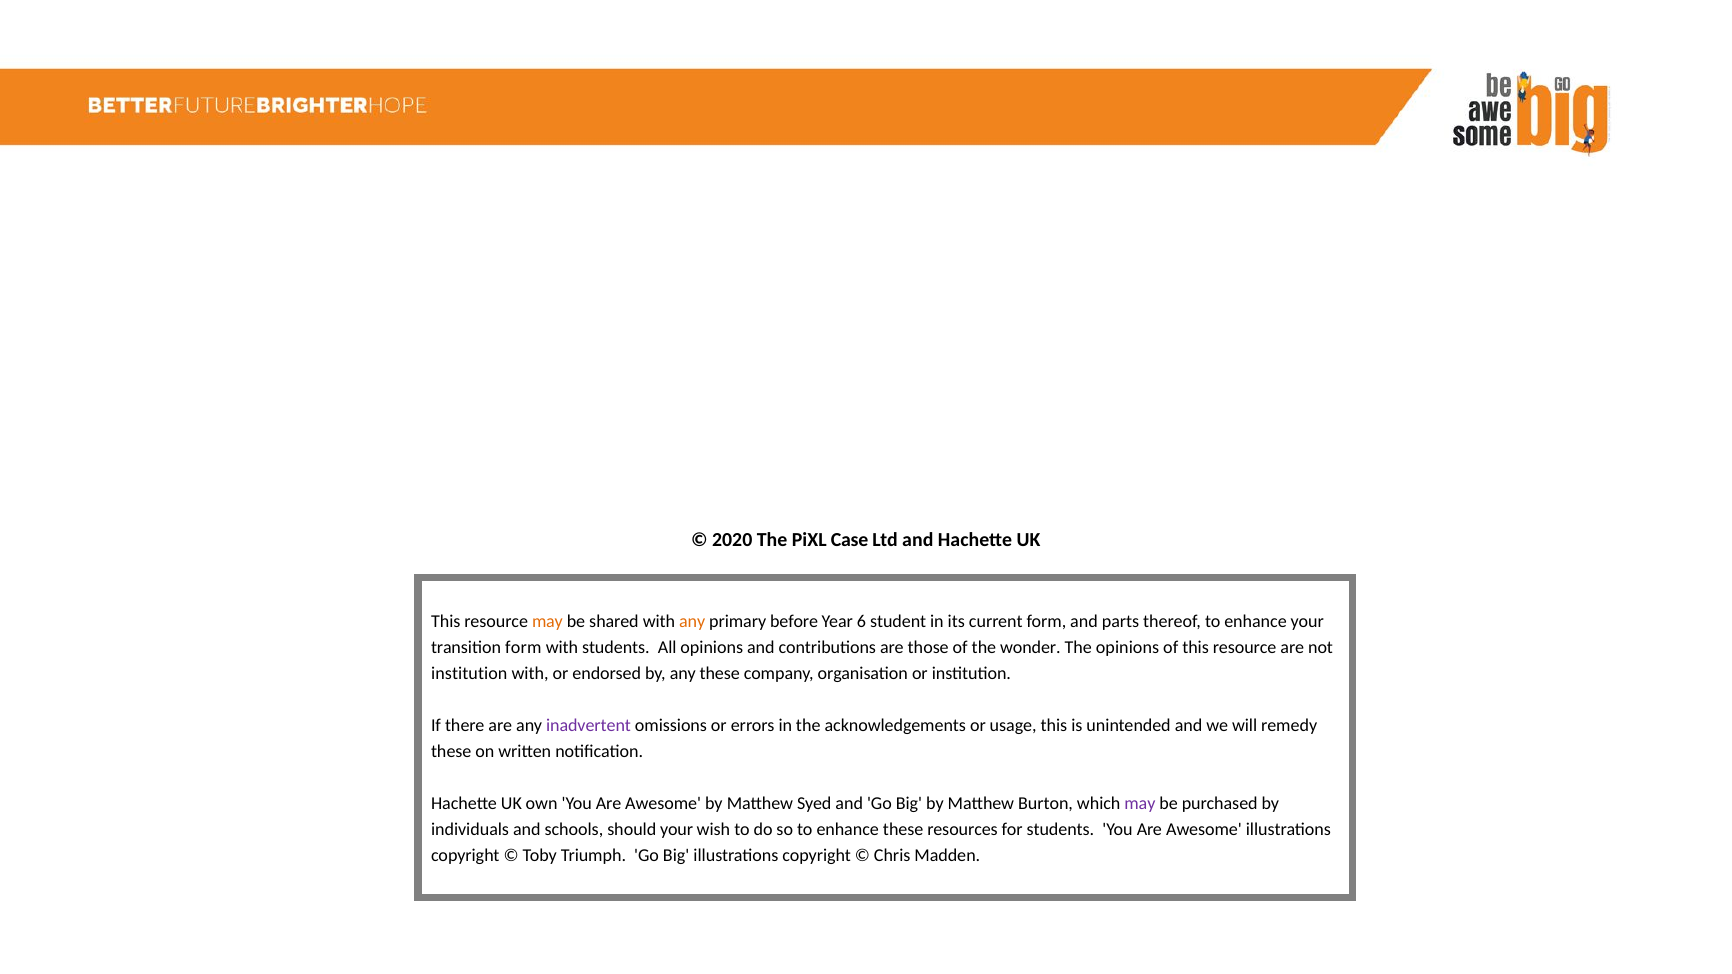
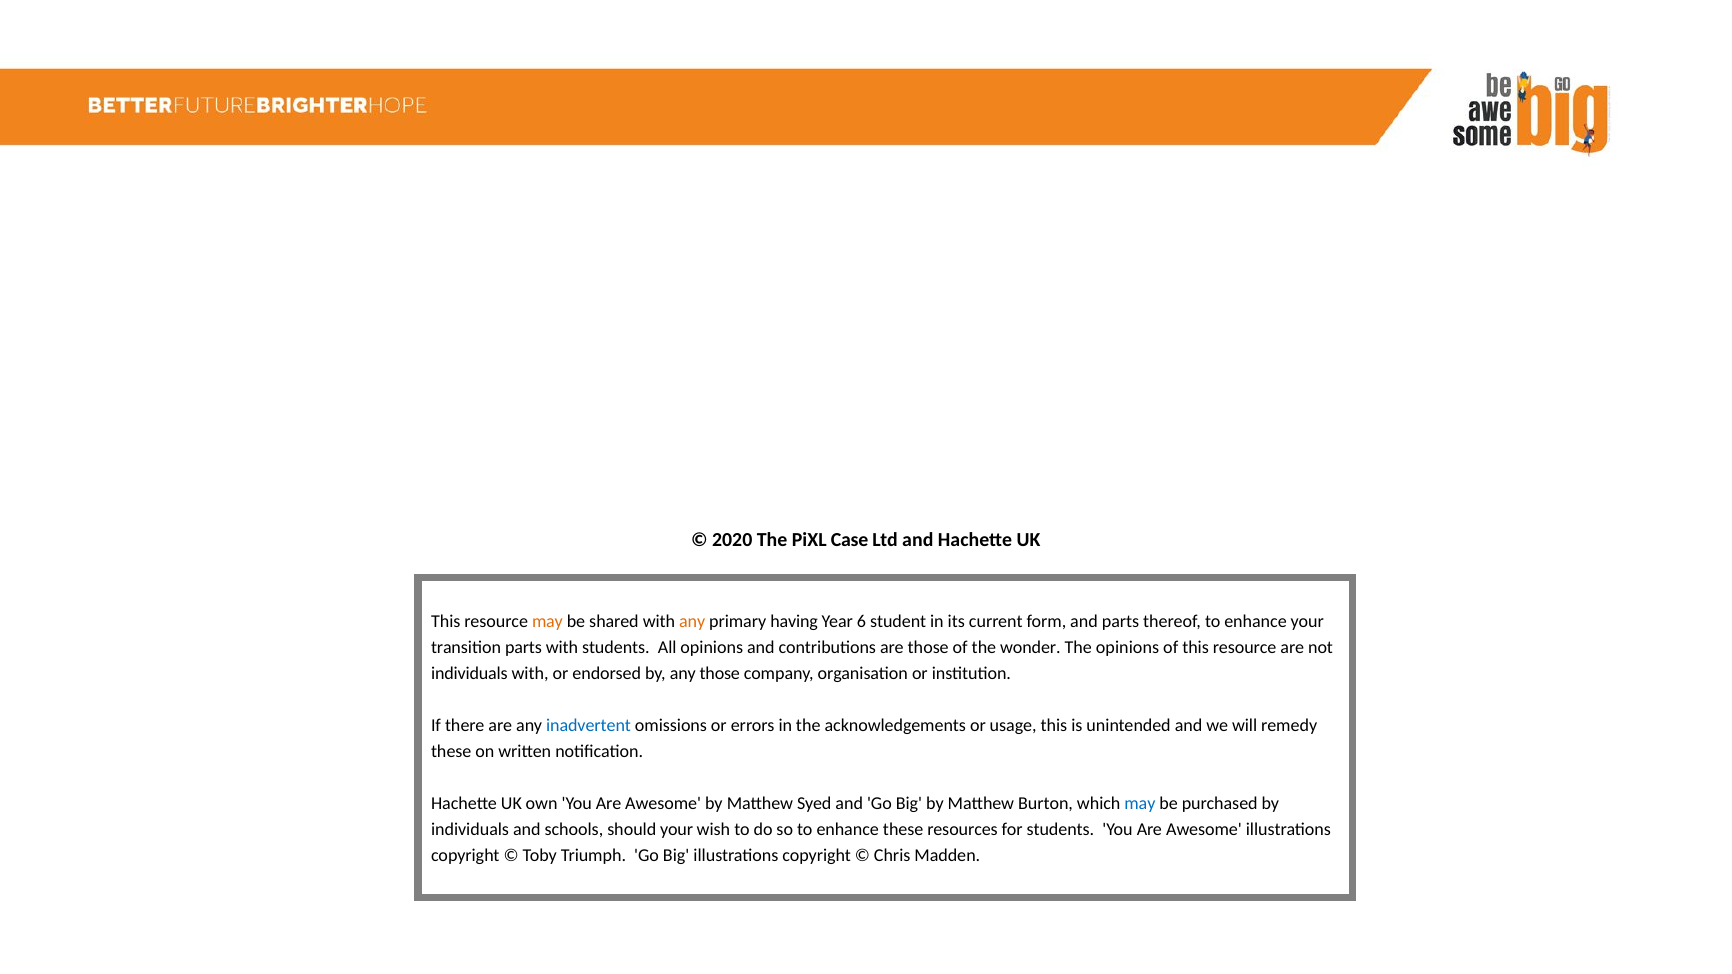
before: before -> having (794, 622)
transition form: form -> parts (524, 648)
institution: institution -> individuals (469, 674)
any these: these -> those (720, 674)
inadvertent colour: purple -> blue (588, 726)
may colour: purple -> blue (1140, 804)
